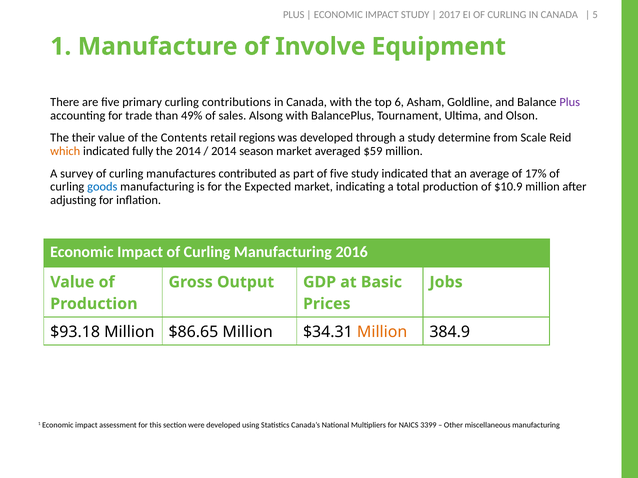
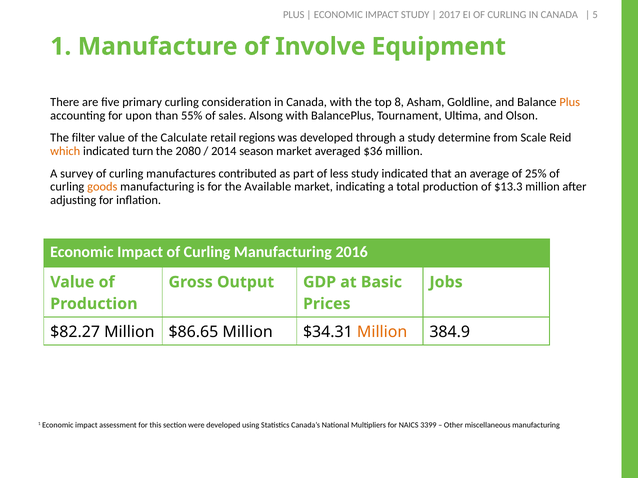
contributions: contributions -> consideration (236, 102)
6: 6 -> 8 (399, 102)
Plus colour: purple -> orange (570, 102)
trade: trade -> upon (139, 116)
49%: 49% -> 55% (192, 116)
their: their -> filter (84, 138)
Contents: Contents -> Calculate (184, 138)
fully: fully -> turn (143, 151)
the 2014: 2014 -> 2080 (188, 151)
$59: $59 -> $36 (373, 151)
of five: five -> less (339, 174)
17%: 17% -> 25% (536, 174)
goods colour: blue -> orange (102, 187)
Expected: Expected -> Available (268, 187)
$10.9: $10.9 -> $13.3 (508, 187)
$93.18: $93.18 -> $82.27 (75, 332)
